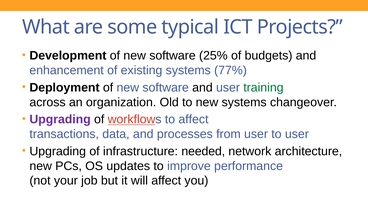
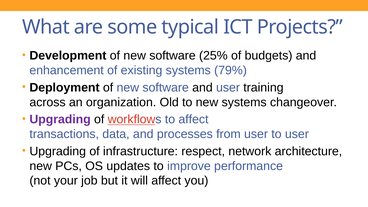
77%: 77% -> 79% (230, 70)
training colour: green -> black (263, 87)
needed: needed -> respect (203, 151)
